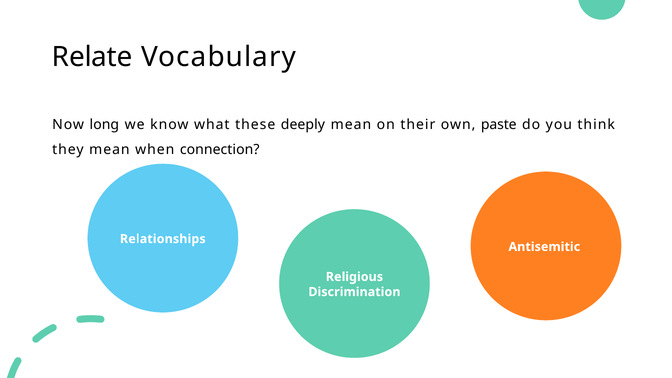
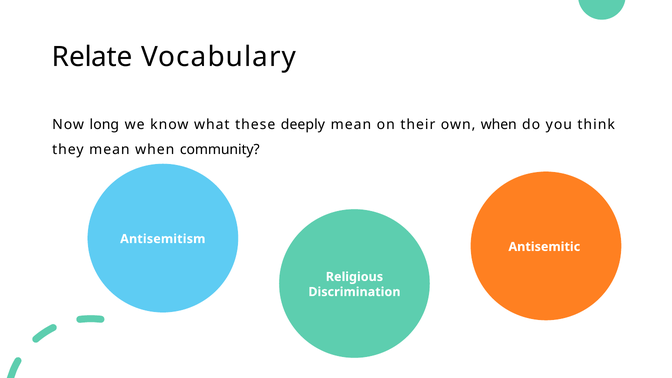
own paste: paste -> when (499, 124)
connection: connection -> community (220, 150)
Relationships: Relationships -> Antisemitism (163, 239)
